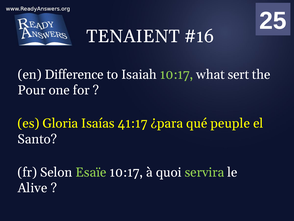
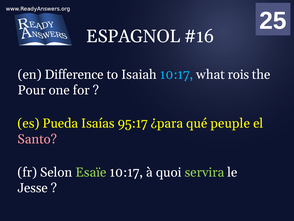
TENAIENT: TENAIENT -> ESPAGNOL (133, 36)
10:17 colour: light green -> light blue (177, 74)
sert: sert -> rois (238, 74)
Gloria: Gloria -> Pueda (60, 123)
41:17: 41:17 -> 95:17 (133, 123)
Santo colour: white -> pink (37, 139)
Alive: Alive -> Jesse (33, 188)
